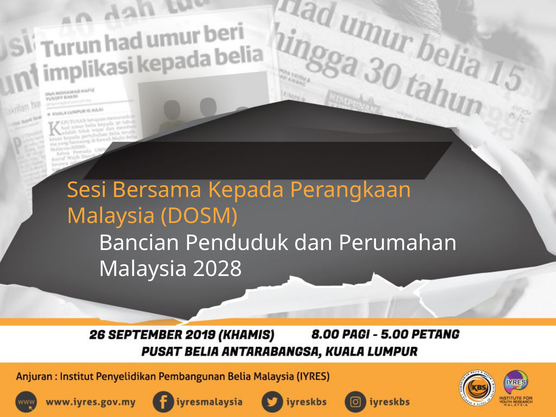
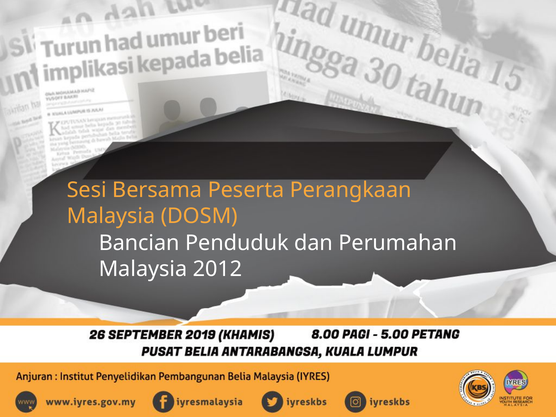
Kepada: Kepada -> Peserta (246, 190)
2028: 2028 -> 2012 (217, 269)
